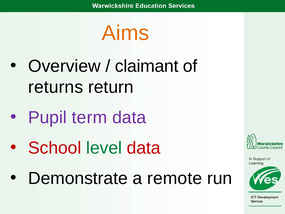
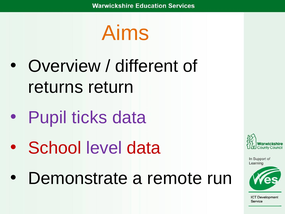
claimant: claimant -> different (147, 66)
term: term -> ticks (89, 117)
level colour: green -> purple (104, 148)
